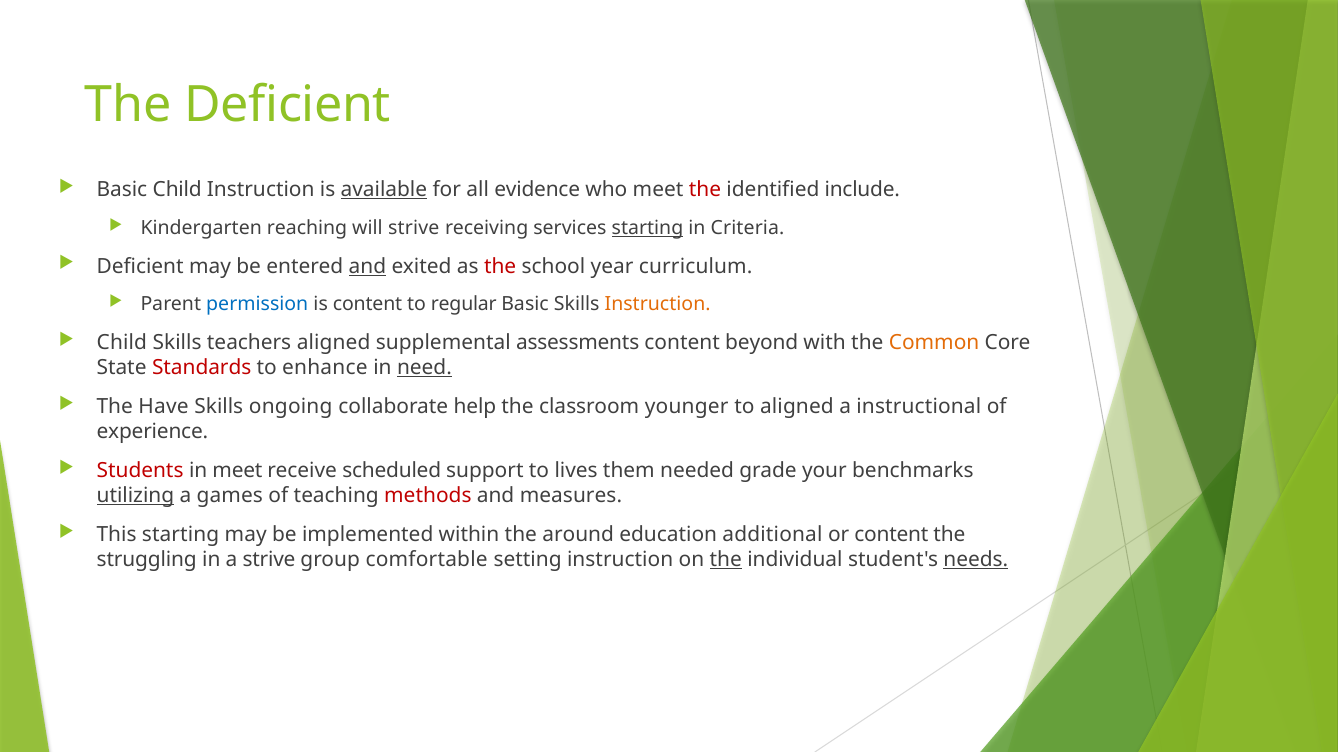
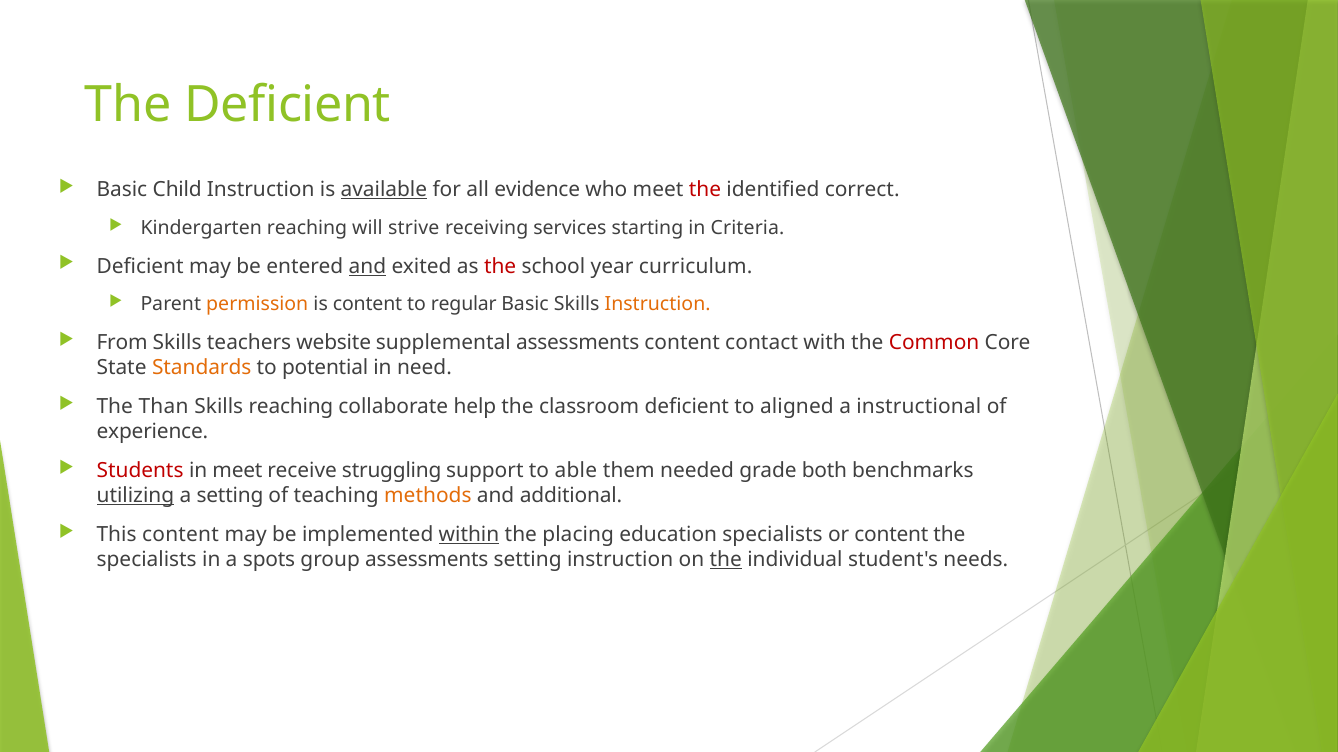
include: include -> correct (862, 190)
starting underline: present -> none (647, 228)
permission colour: blue -> orange (257, 305)
Child: Child -> From (122, 343)
teachers aligned: aligned -> website (334, 343)
beyond: beyond -> contact (762, 343)
Common colour: orange -> red (934, 343)
Standards colour: red -> orange (202, 368)
enhance: enhance -> potential (325, 368)
need underline: present -> none (424, 368)
Have: Have -> Than (164, 407)
Skills ongoing: ongoing -> reaching (291, 407)
classroom younger: younger -> deficient (687, 407)
scheduled: scheduled -> struggling (392, 471)
lives: lives -> able (576, 471)
your: your -> both (824, 471)
a games: games -> setting (230, 496)
methods colour: red -> orange (428, 496)
measures: measures -> additional (571, 496)
This starting: starting -> content (180, 535)
within underline: none -> present (469, 535)
around: around -> placing (578, 535)
education additional: additional -> specialists (773, 535)
struggling: struggling -> specialists (147, 560)
a strive: strive -> spots (269, 560)
group comfortable: comfortable -> assessments (427, 560)
needs underline: present -> none (976, 560)
